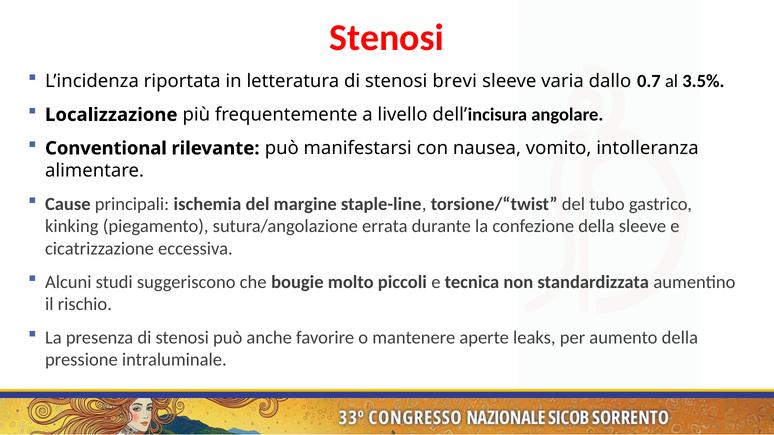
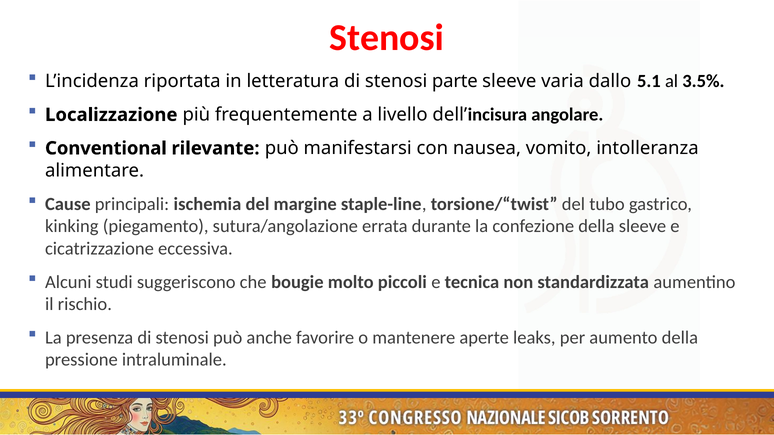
brevi: brevi -> parte (455, 81)
0.7: 0.7 -> 5.1 (649, 81)
